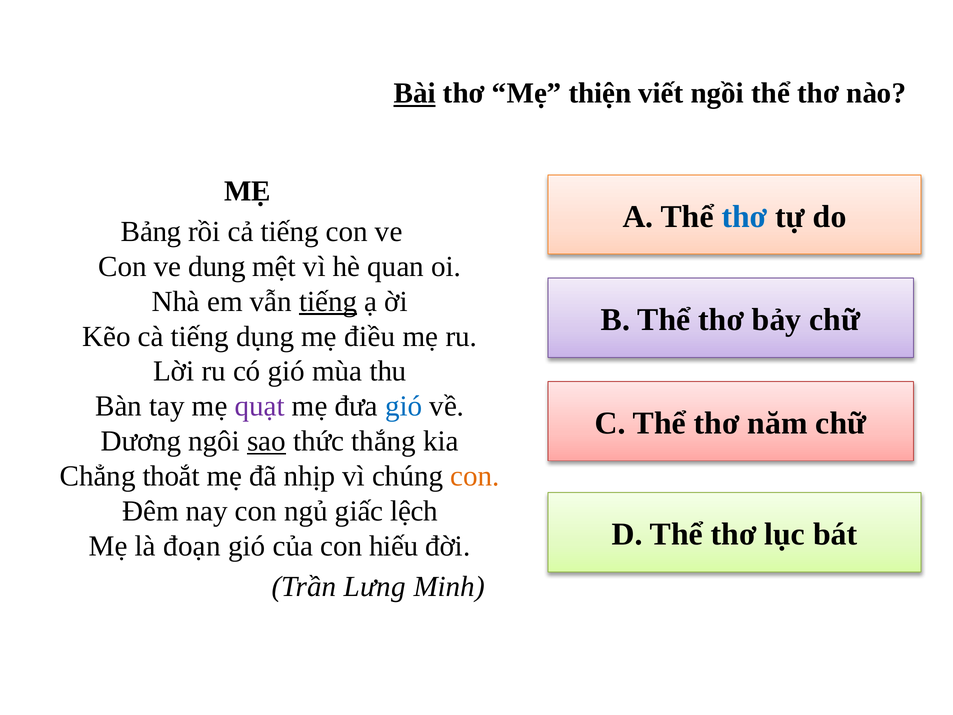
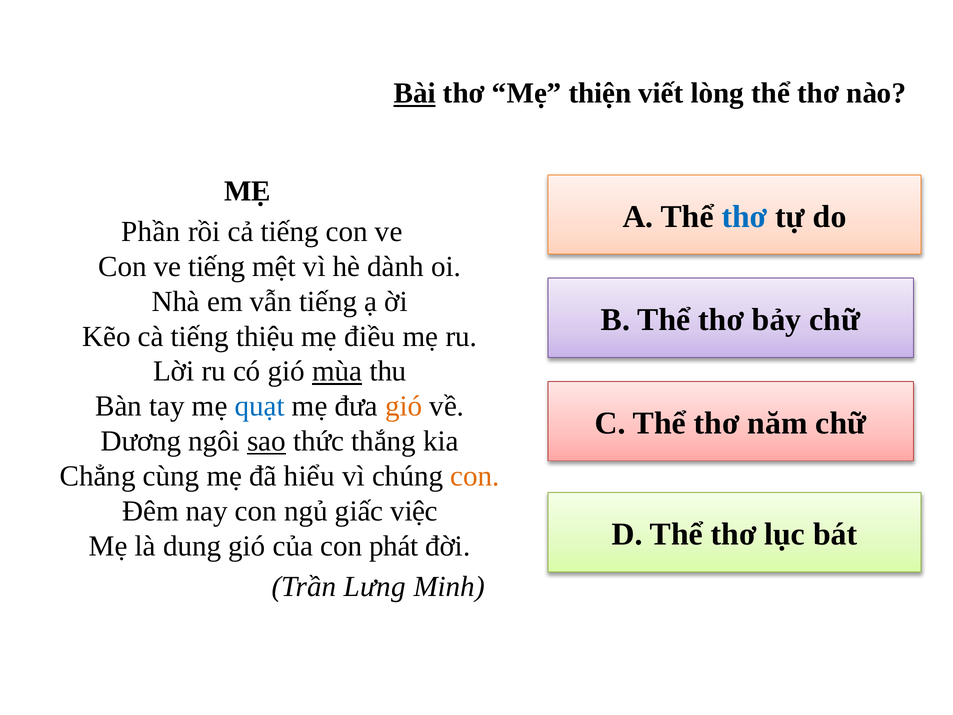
ngồi: ngồi -> lòng (717, 93)
Bảng: Bảng -> Phần (151, 232)
ve dung: dung -> tiếng (217, 267)
quan: quan -> dành (396, 267)
tiếng underline: present -> none (328, 301)
dụng: dụng -> thiệu (265, 336)
mùa underline: none -> present (337, 371)
quạt colour: purple -> blue (260, 406)
gió colour: blue -> orange (404, 406)
thoắt: thoắt -> cùng (171, 476)
nhịp: nhịp -> hiểu (309, 476)
lệch: lệch -> việc (414, 511)
đoạn: đoạn -> dung (192, 546)
hiếu: hiếu -> phát (394, 546)
